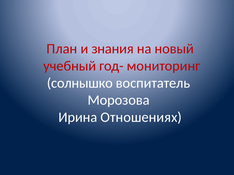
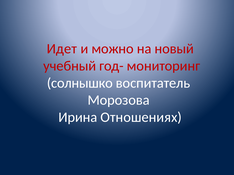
План: План -> Идет (62, 49)
знания: знания -> можно (113, 49)
